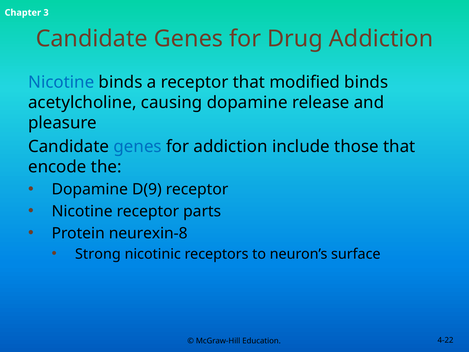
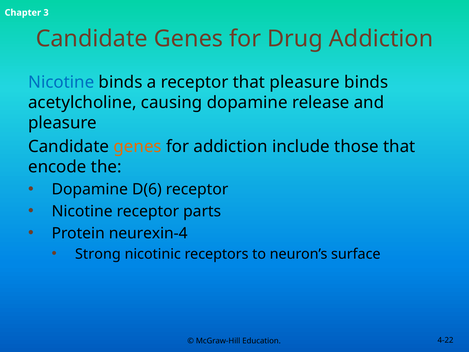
that modified: modified -> pleasure (305, 82)
genes colour: blue -> orange (138, 146)
D(9: D(9 -> D(6 (147, 189)
neurexin-8: neurexin-8 -> neurexin-4 (148, 233)
